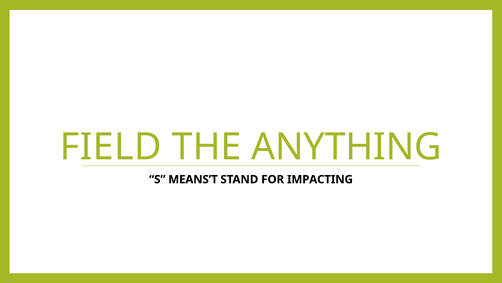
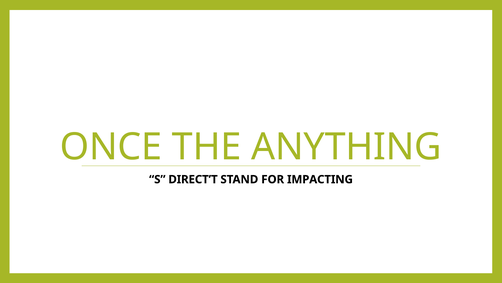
FIELD: FIELD -> ONCE (111, 147)
MEANS’T: MEANS’T -> DIRECT’T (193, 179)
